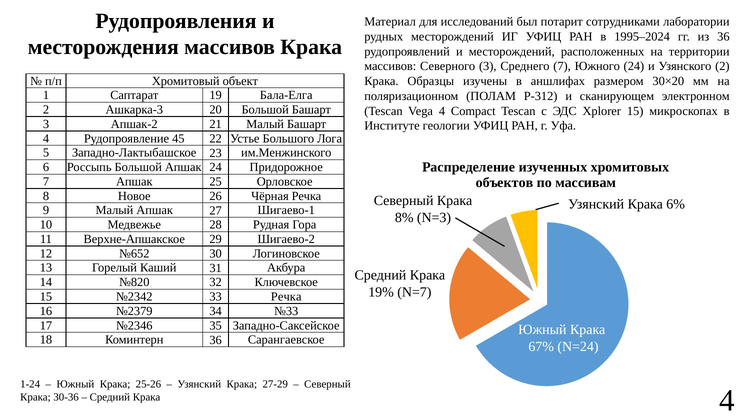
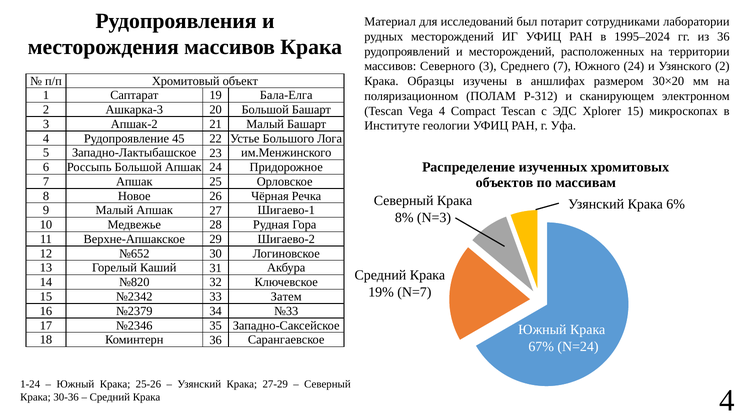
33 Речка: Речка -> Затем (286, 297)
